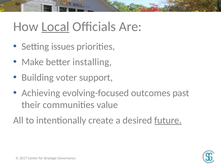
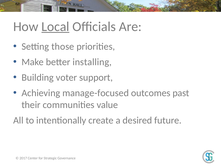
issues: issues -> those (63, 46)
evolving-focused: evolving-focused -> manage-focused (96, 93)
future underline: present -> none (168, 120)
